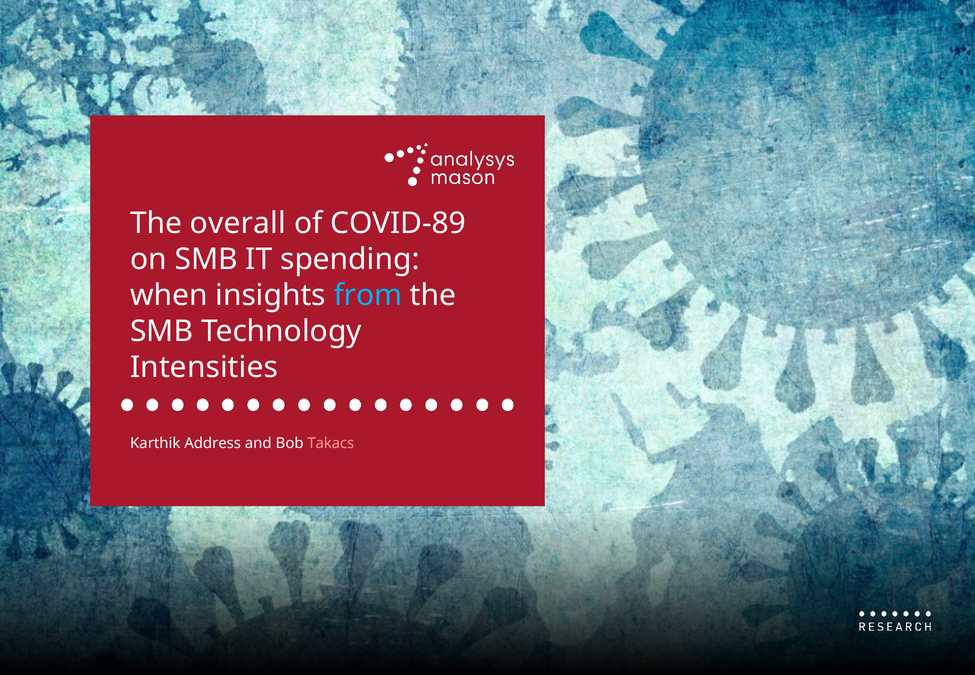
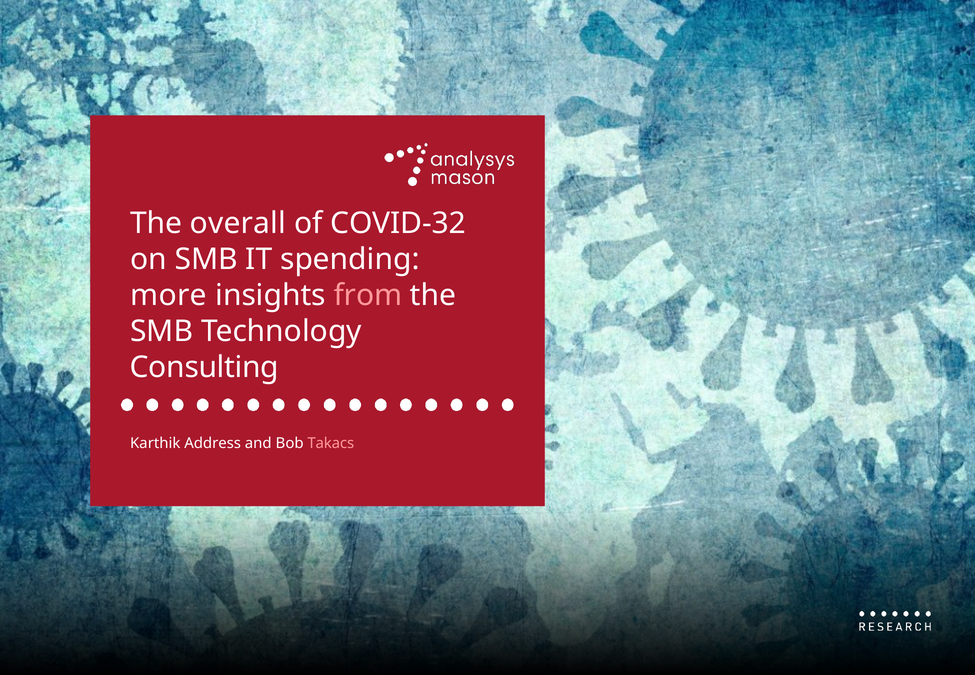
COVID-89: COVID-89 -> COVID-32 (398, 223)
when: when -> more (169, 295)
from colour: light blue -> pink (368, 295)
Intensities: Intensities -> Consulting (204, 367)
